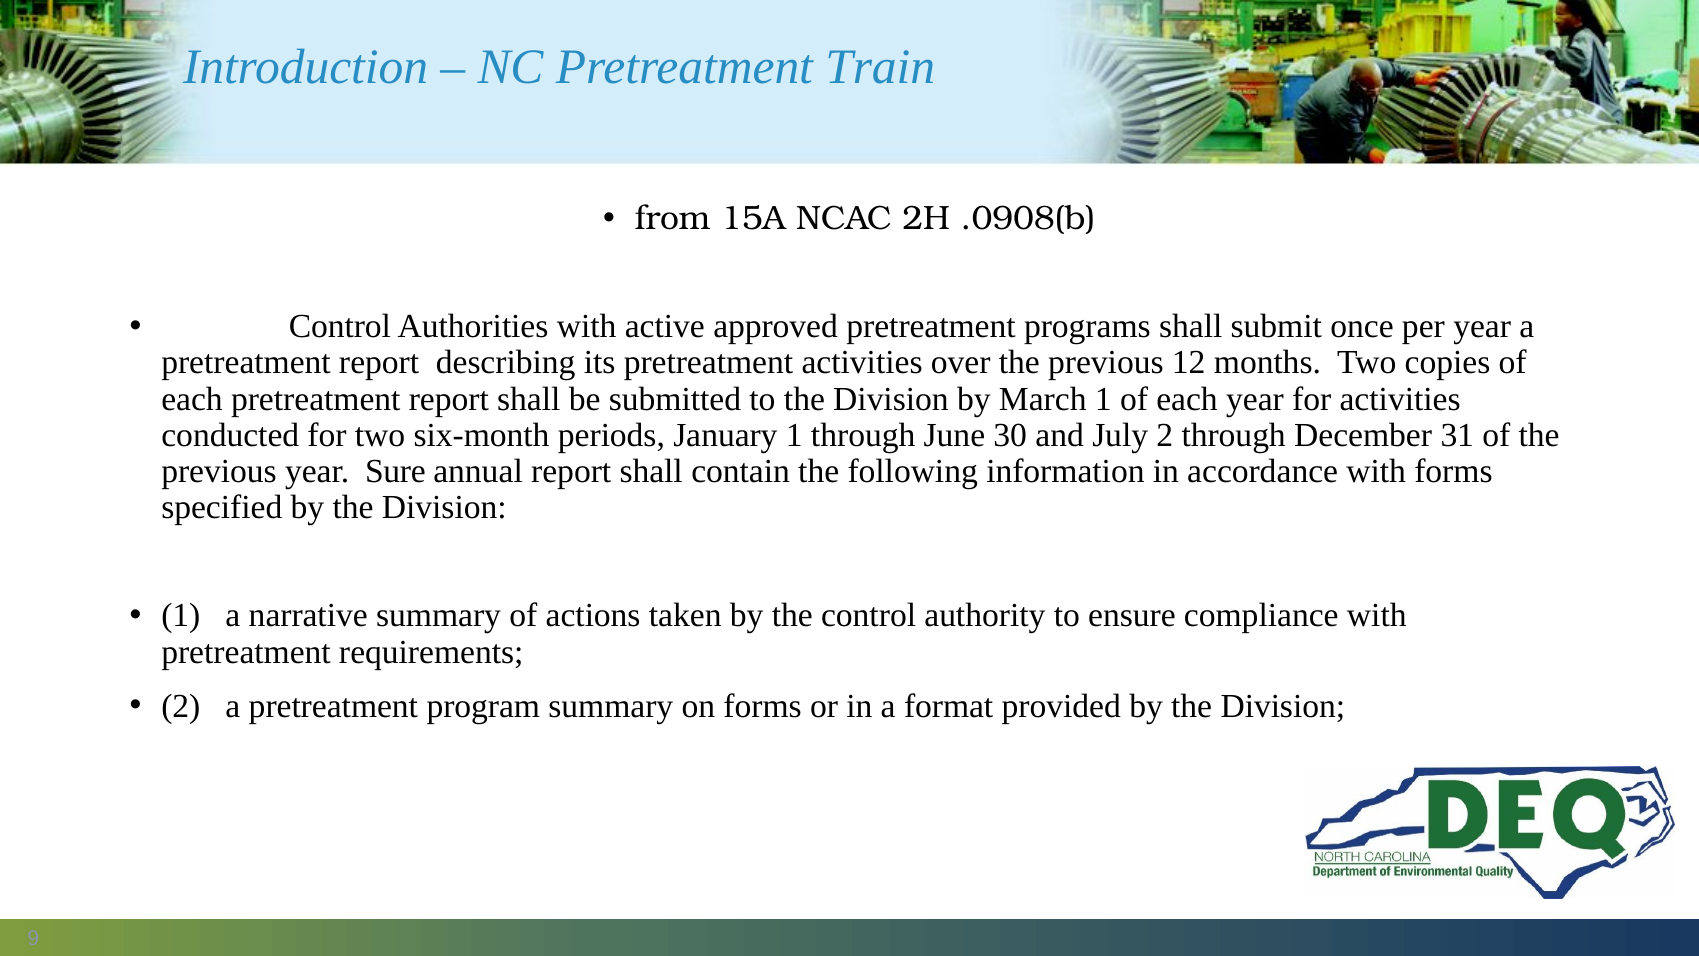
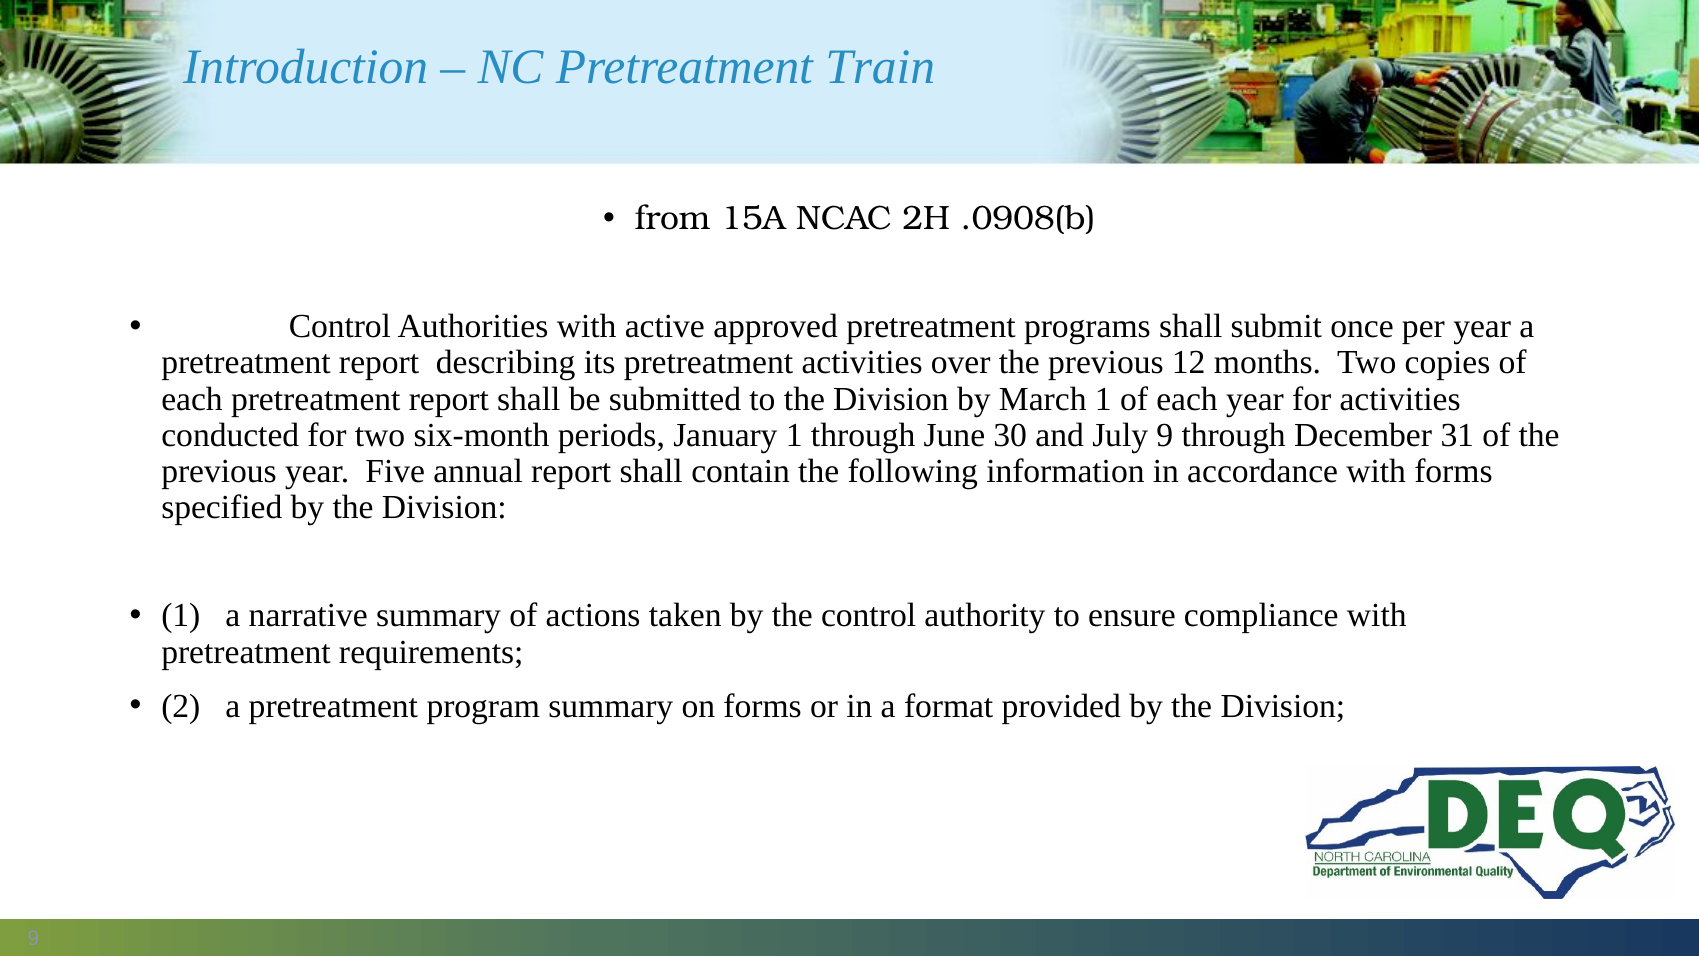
July 2: 2 -> 9 (1165, 435)
Sure: Sure -> Five (395, 471)
